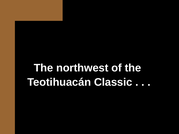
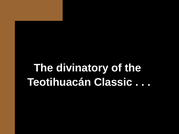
northwest: northwest -> divinatory (82, 68)
